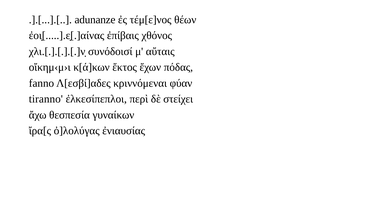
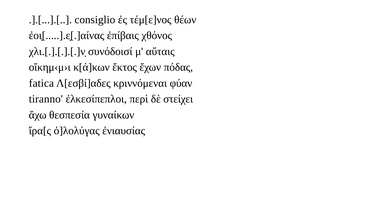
adunanze: adunanze -> consiglio (95, 20)
fanno: fanno -> fatica (41, 83)
